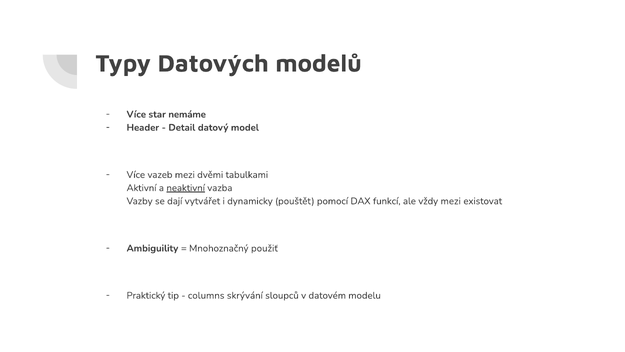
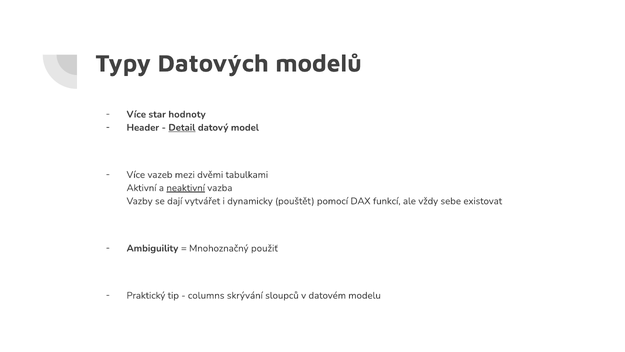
nemáme: nemáme -> hodnoty (187, 114)
Detail underline: none -> present (182, 127)
vždy mezi: mezi -> sebe (451, 201)
